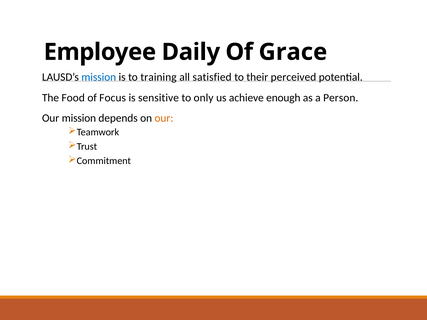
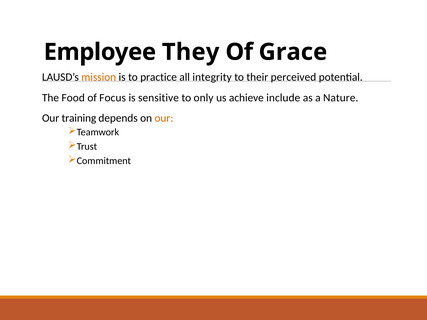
Daily: Daily -> They (191, 52)
mission colour: blue -> orange (99, 77)
training: training -> practice (159, 77)
satisfied: satisfied -> integrity (212, 77)
enough: enough -> include (283, 98)
Person: Person -> Nature (341, 98)
Our mission: mission -> training (79, 118)
